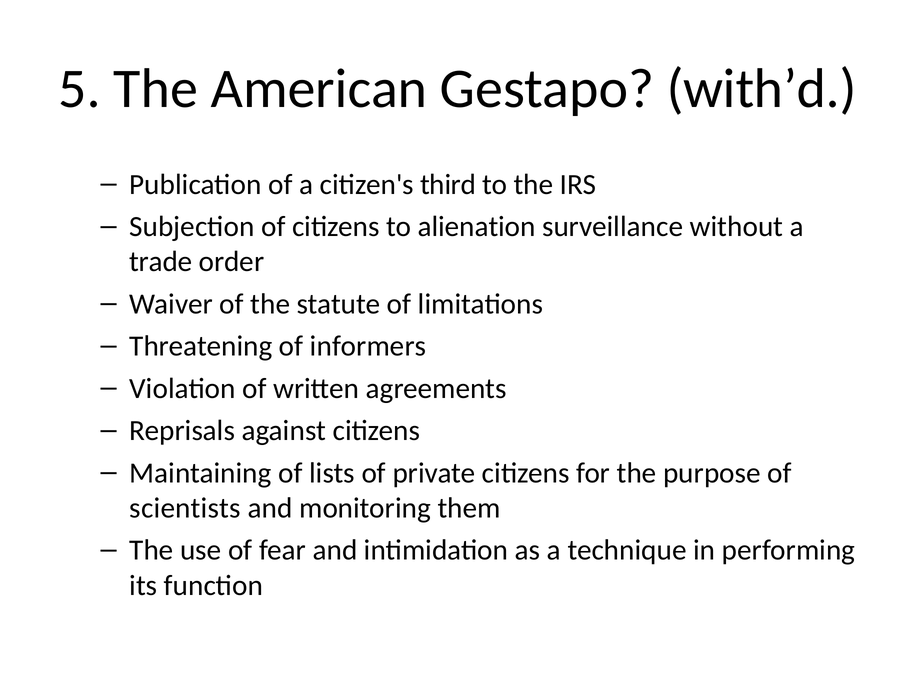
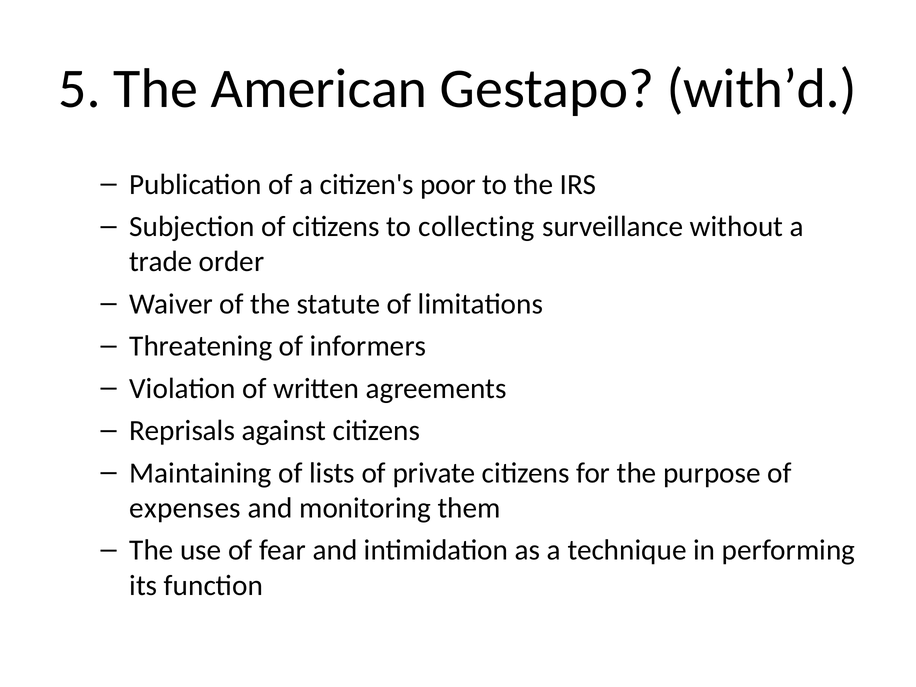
third: third -> poor (448, 184)
alienation: alienation -> collecting (476, 227)
scientists: scientists -> expenses (185, 508)
